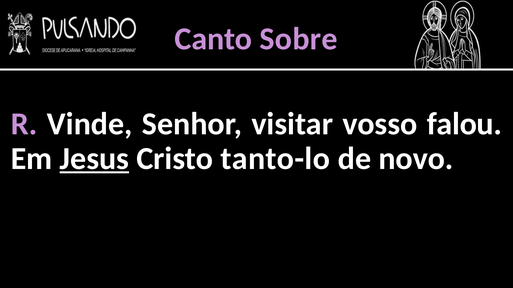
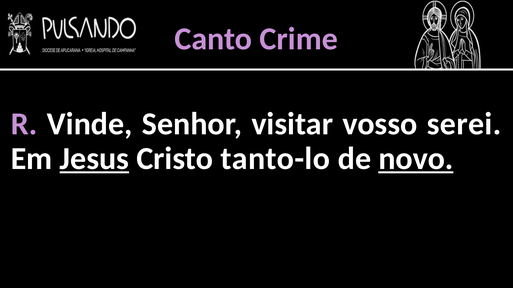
Sobre: Sobre -> Crime (299, 39)
falou: falou -> serei (464, 124)
novo underline: none -> present (416, 159)
